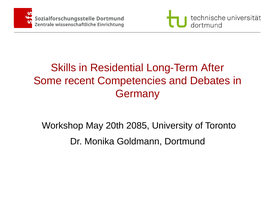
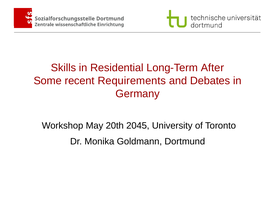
Competencies: Competencies -> Requirements (132, 81)
2085: 2085 -> 2045 (138, 126)
